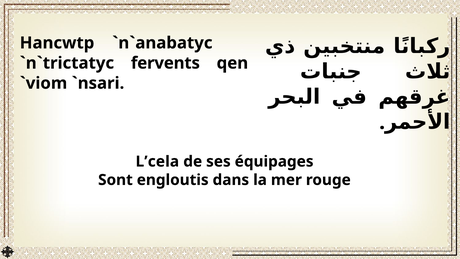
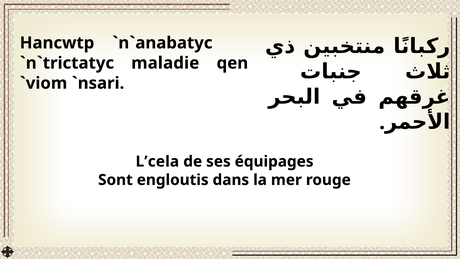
fervents: fervents -> maladie (165, 63)
